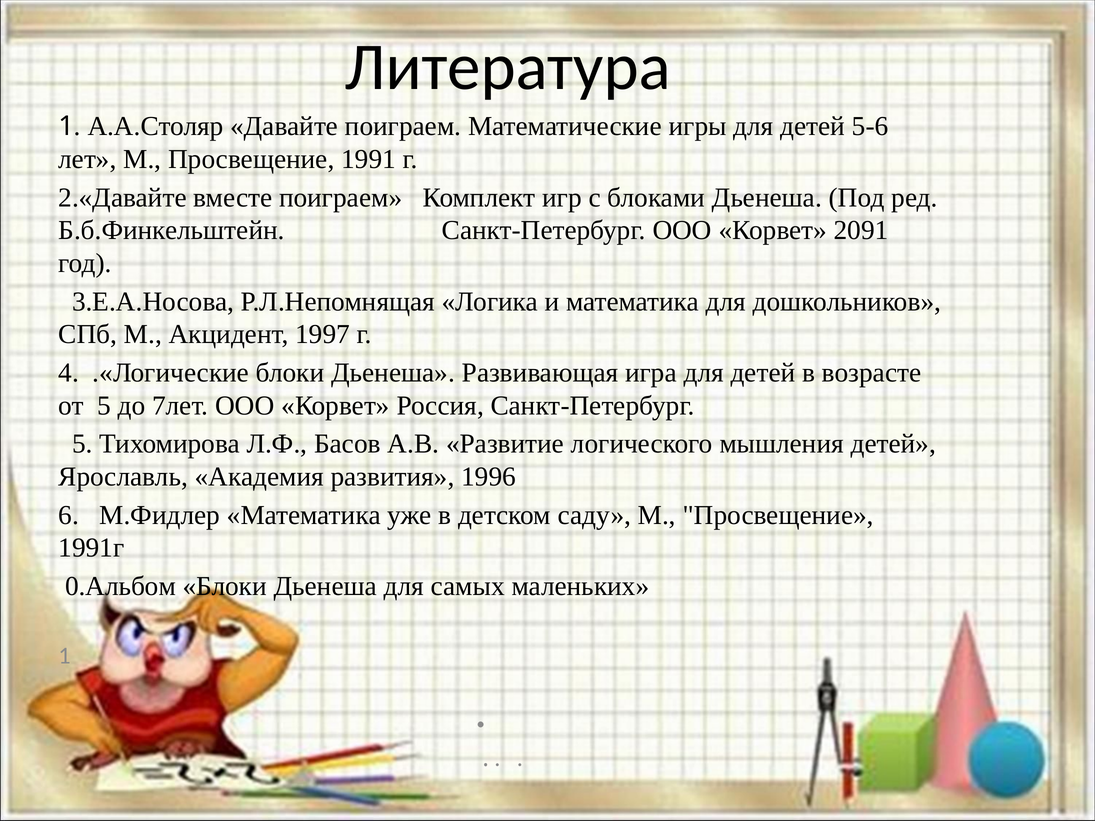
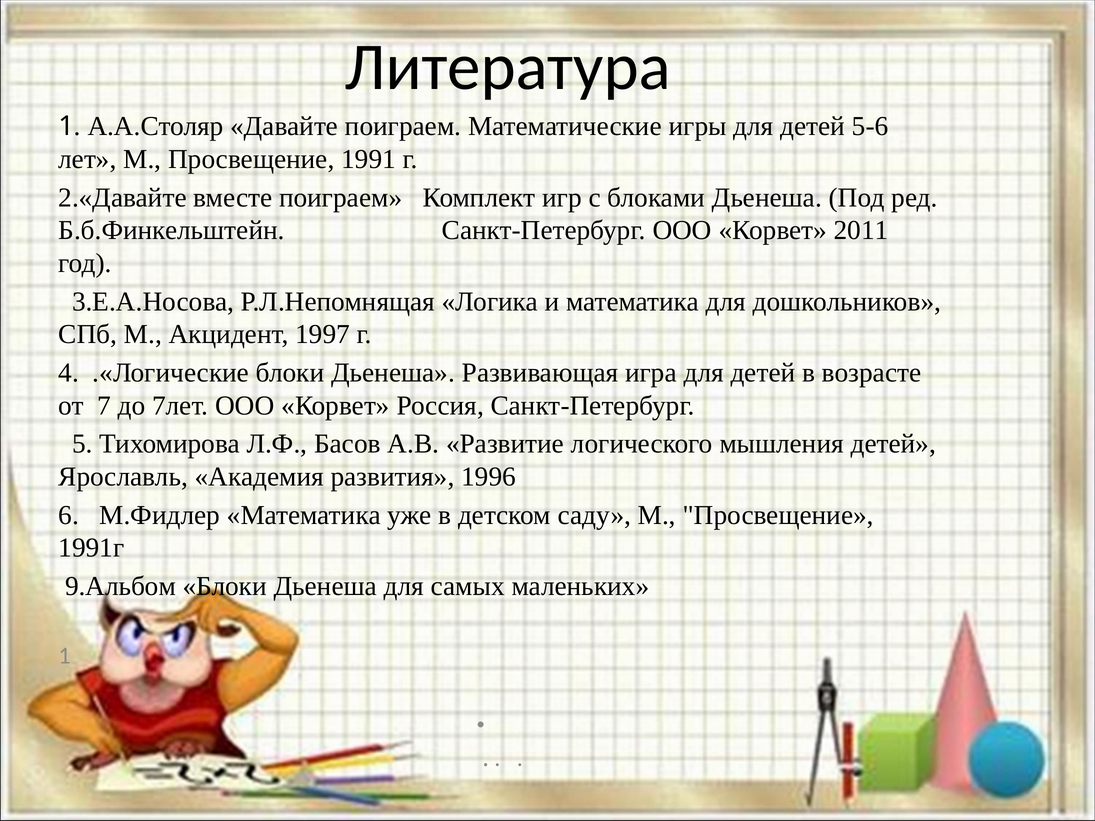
2091: 2091 -> 2011 (861, 230)
от 5: 5 -> 7 (104, 406)
0.Альбом: 0.Альбом -> 9.Альбом (120, 586)
